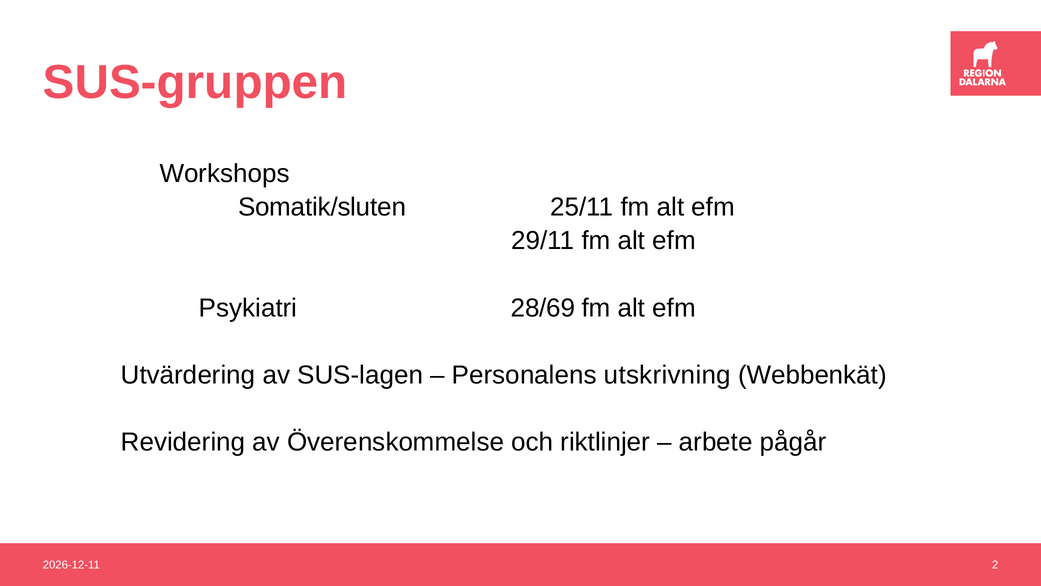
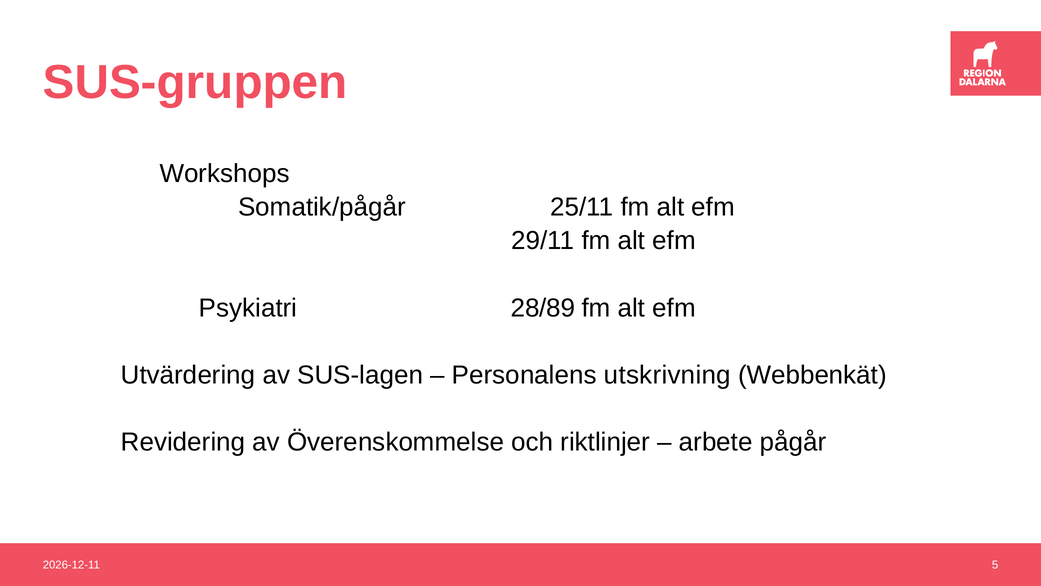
Somatik/sluten: Somatik/sluten -> Somatik/pågår (322, 207)
28/69: 28/69 -> 28/89 (543, 308)
2: 2 -> 5 (995, 565)
